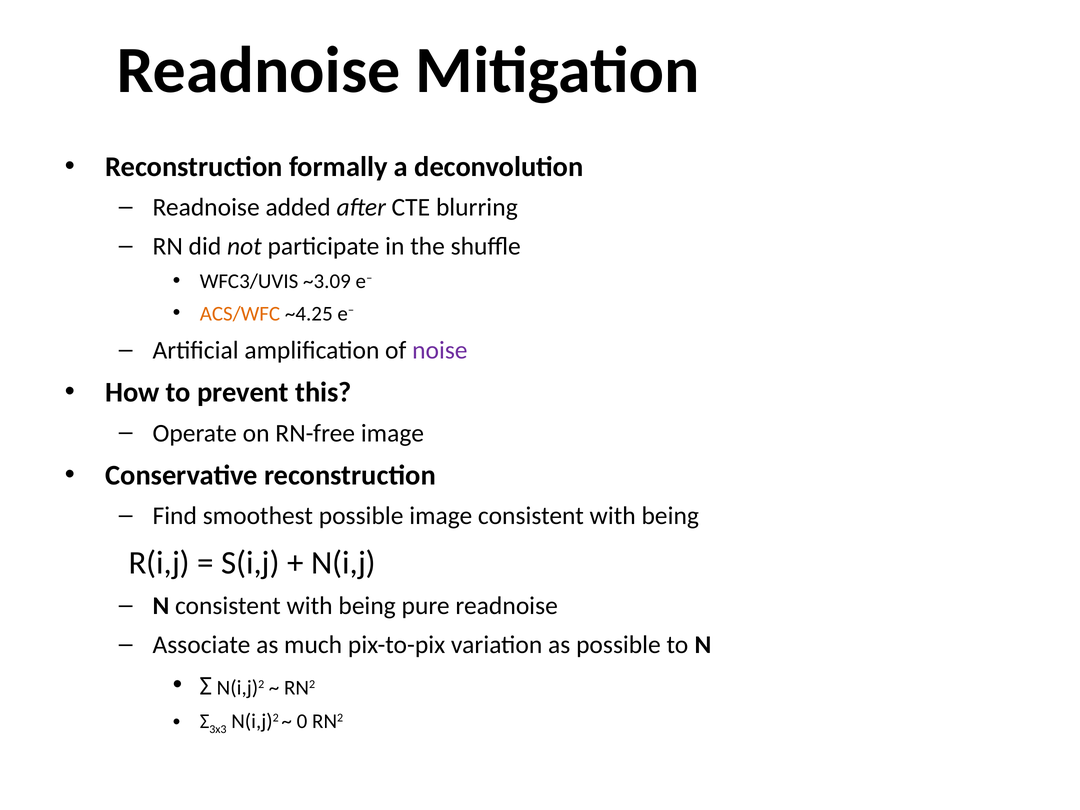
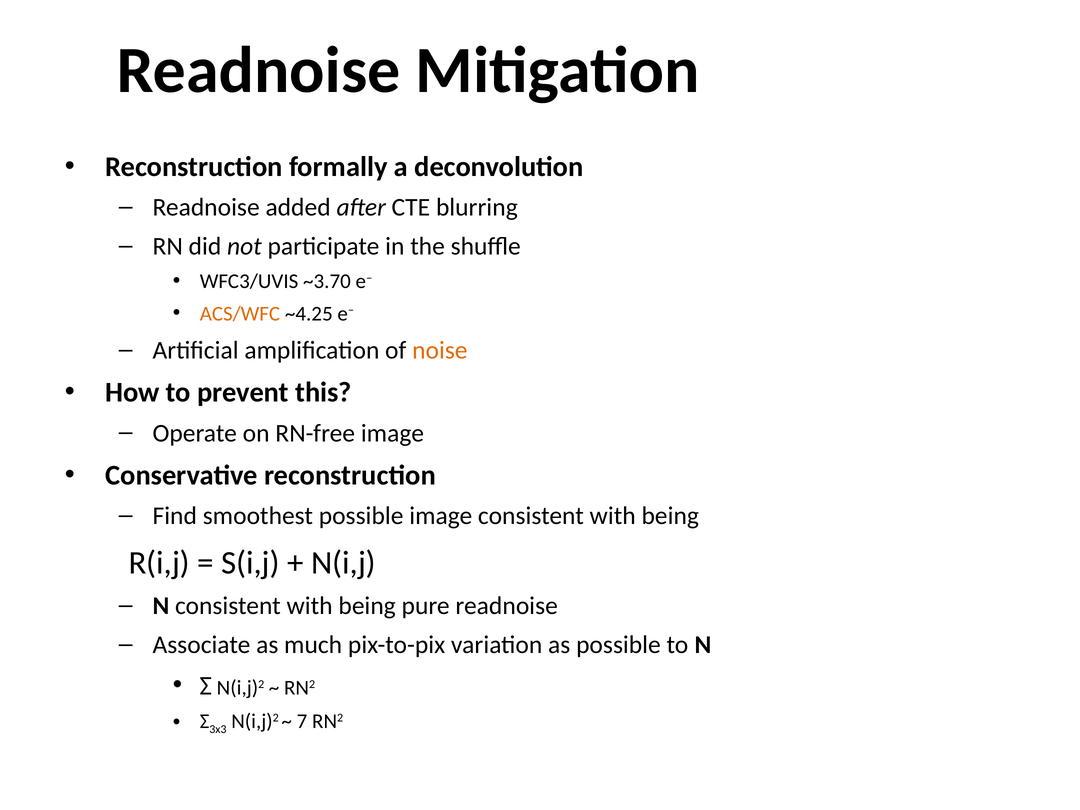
~3.09: ~3.09 -> ~3.70 (327, 281)
noise colour: purple -> orange (440, 350)
0: 0 -> 7 (302, 721)
